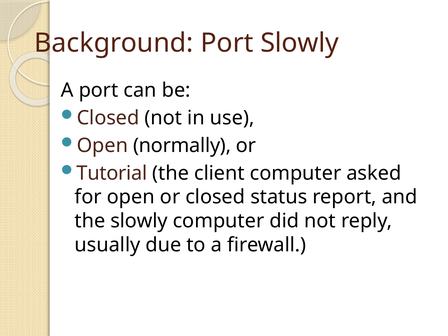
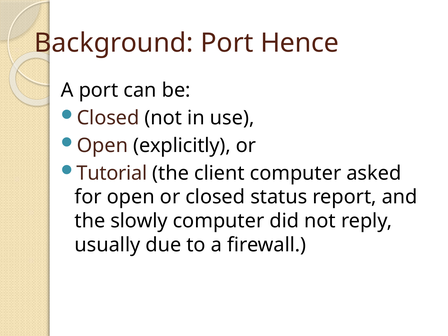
Port Slowly: Slowly -> Hence (300, 43)
normally: normally -> explicitly (182, 146)
